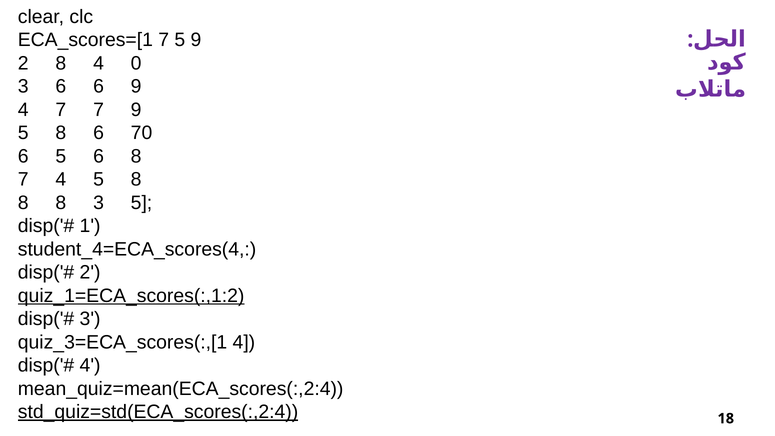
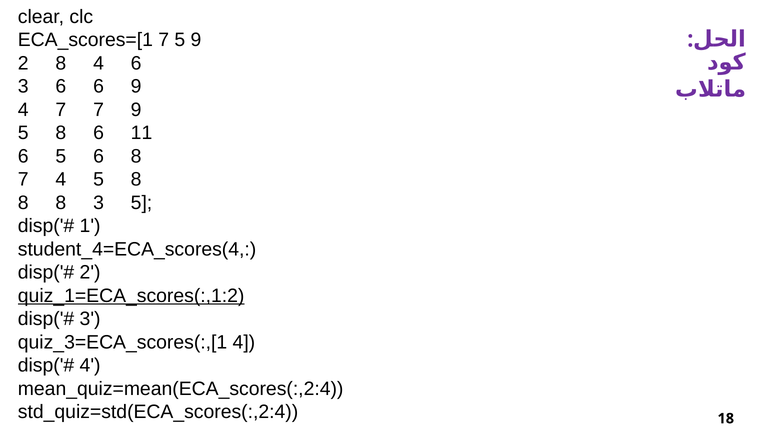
4 0: 0 -> 6 (136, 63)
70: 70 -> 11 (142, 133)
std_quiz=std(ECA_scores(:,2:4 underline: present -> none (158, 412)
